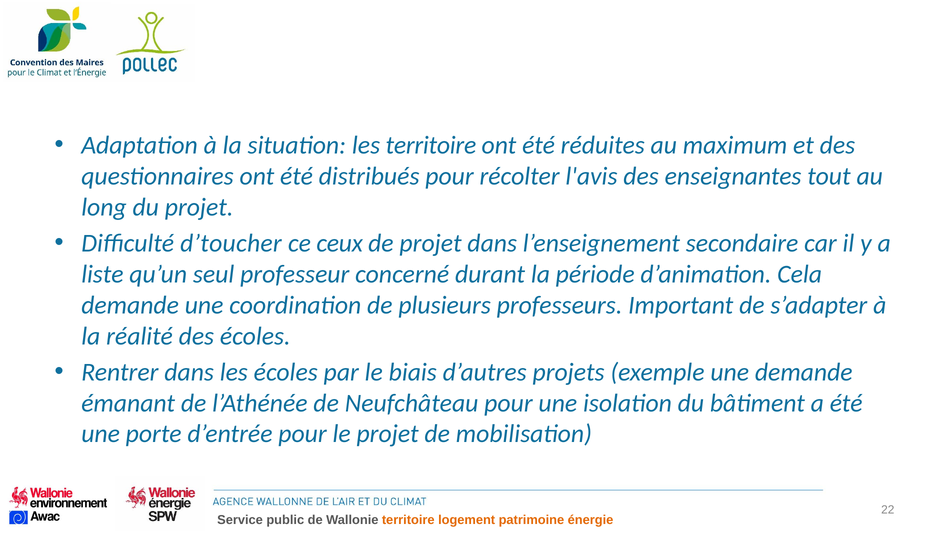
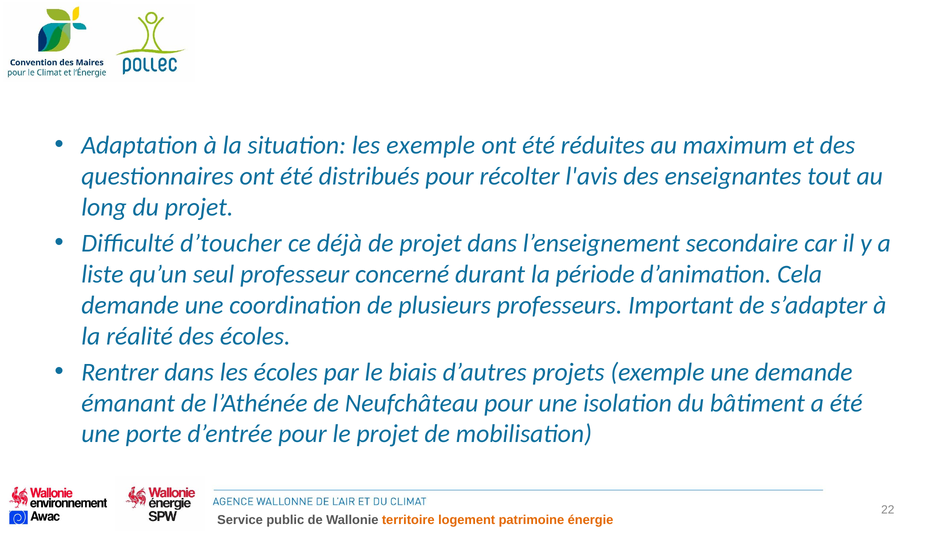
les territoire: territoire -> exemple (431, 145)
ceux: ceux -> déjà (339, 243)
